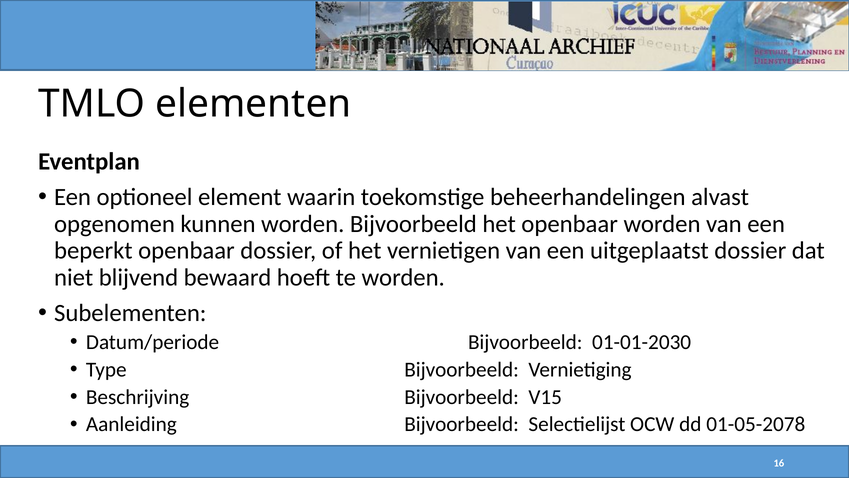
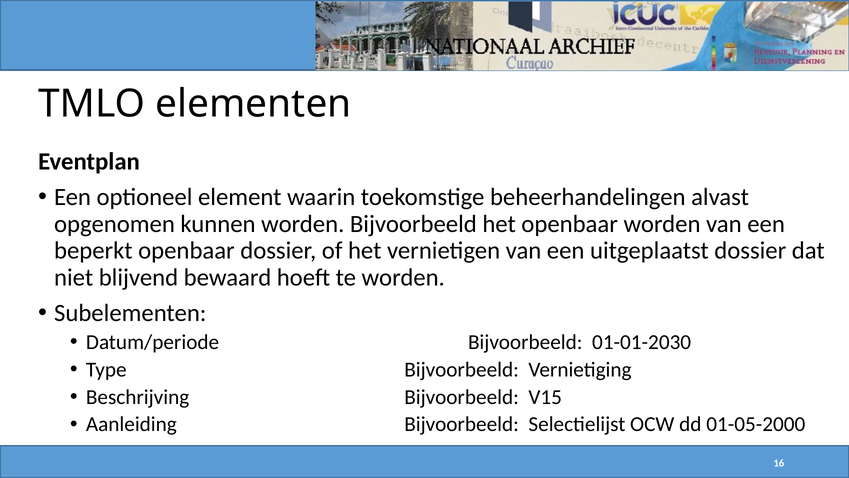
01-05-2078: 01-05-2078 -> 01-05-2000 (756, 424)
